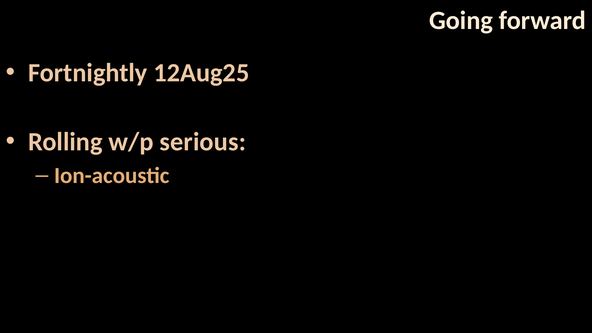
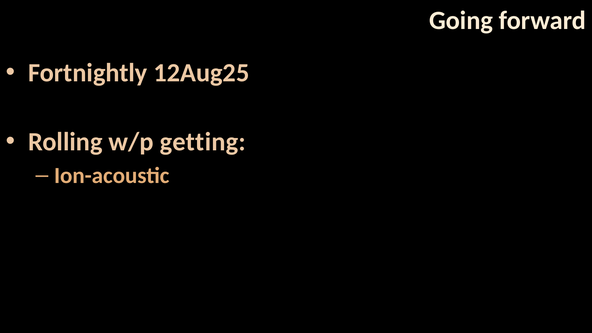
serious: serious -> getting (203, 142)
